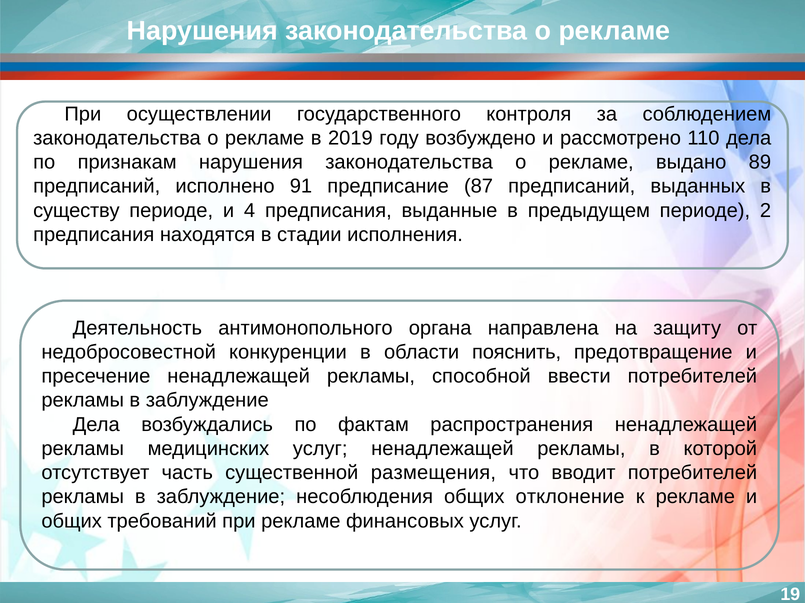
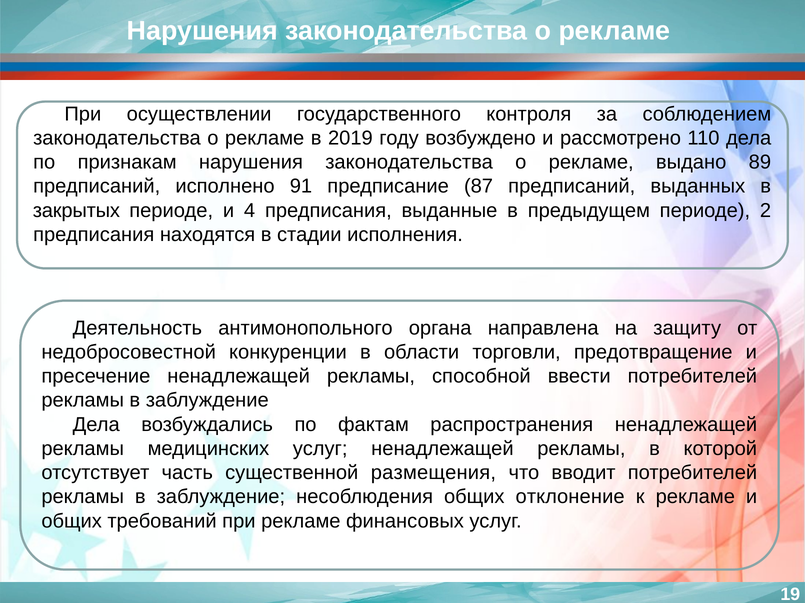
существу: существу -> закрытых (76, 211)
пояснить: пояснить -> торговли (517, 353)
